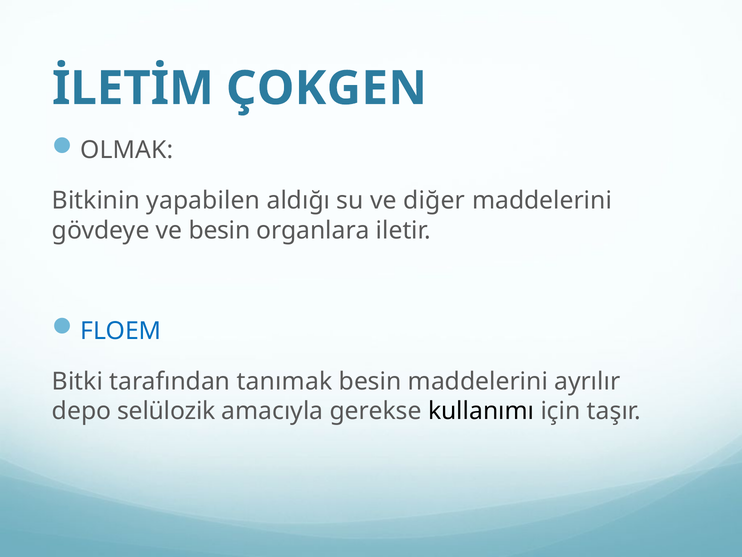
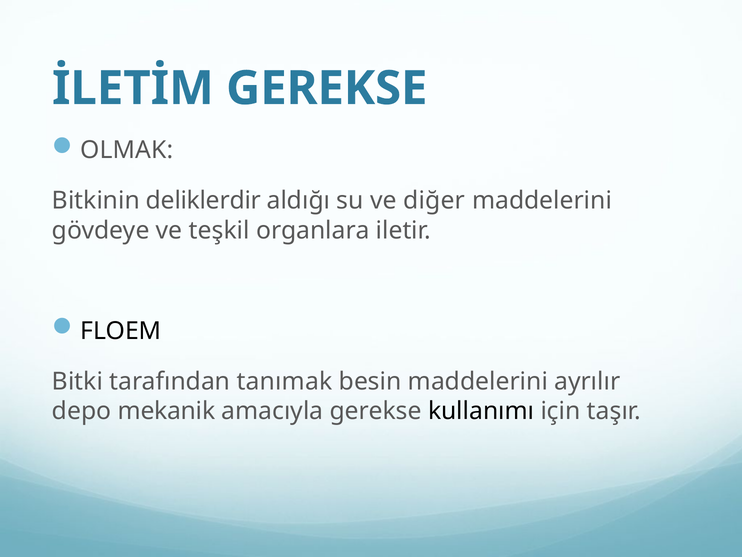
İLETİM ÇOKGEN: ÇOKGEN -> GEREKSE (327, 88)
yapabilen: yapabilen -> deliklerdir (203, 200)
ve besin: besin -> teşkil (219, 230)
FLOEM colour: blue -> black (121, 331)
selülozik: selülozik -> mekanik (166, 411)
